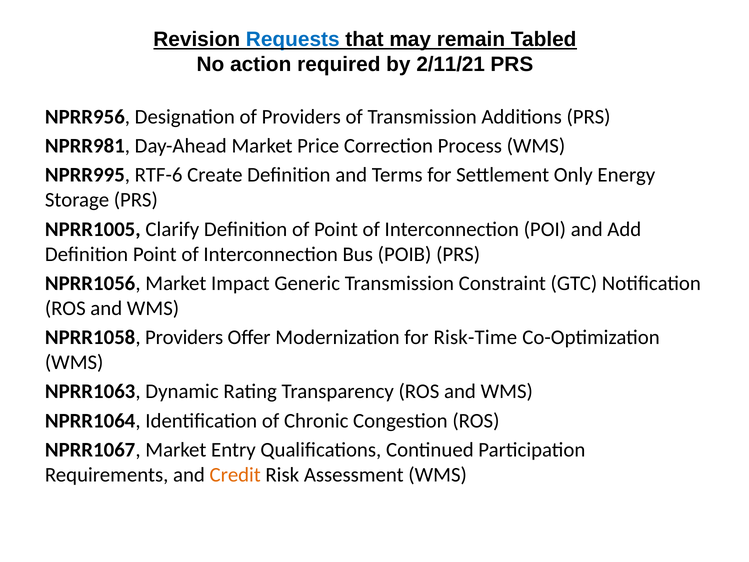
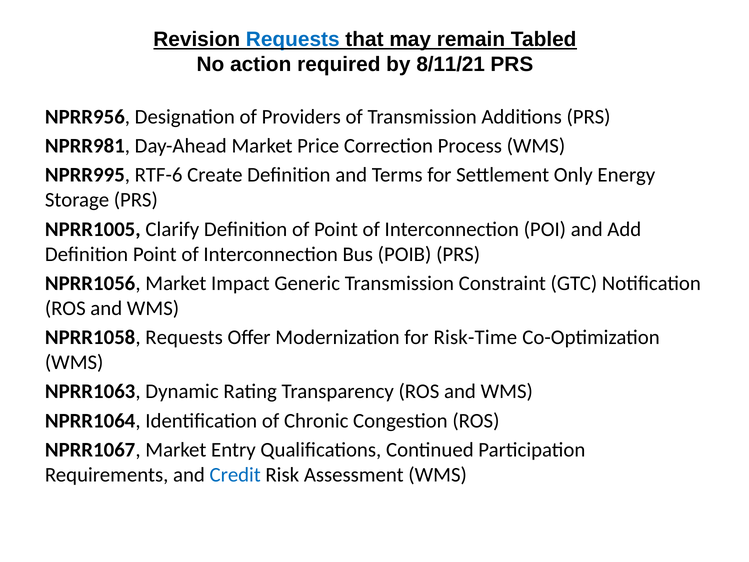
2/11/21: 2/11/21 -> 8/11/21 (451, 64)
NPRR1058 Providers: Providers -> Requests (184, 337)
Credit colour: orange -> blue (235, 475)
